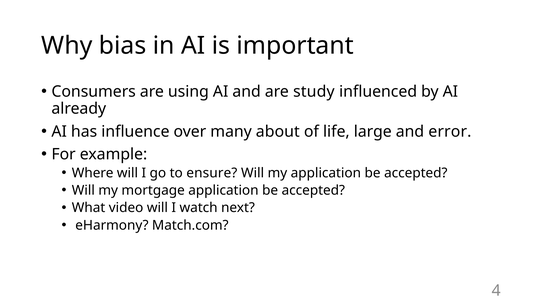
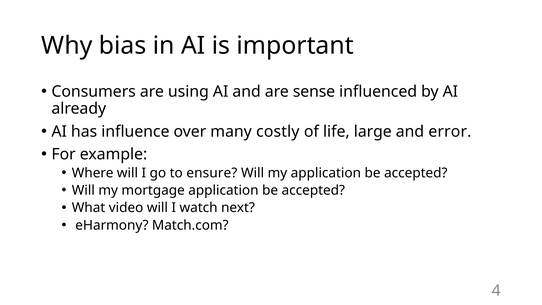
study: study -> sense (314, 92)
about: about -> costly (278, 131)
